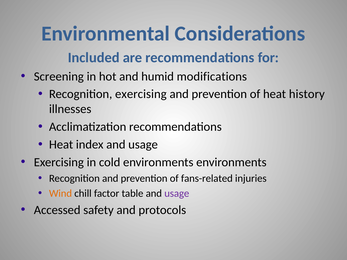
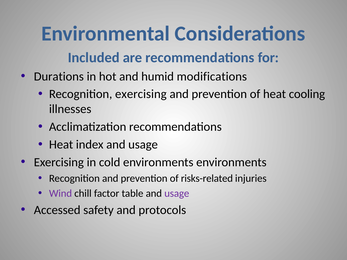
Screening: Screening -> Durations (59, 76)
history: history -> cooling (307, 94)
fans-related: fans-related -> risks-related (207, 178)
Wind colour: orange -> purple (60, 193)
